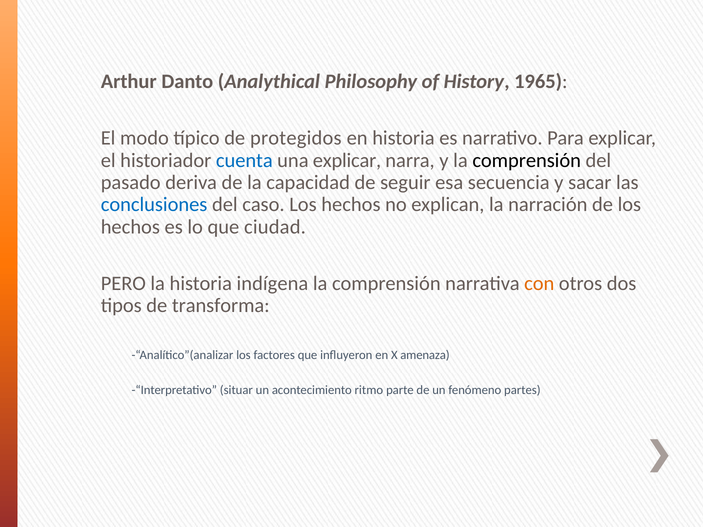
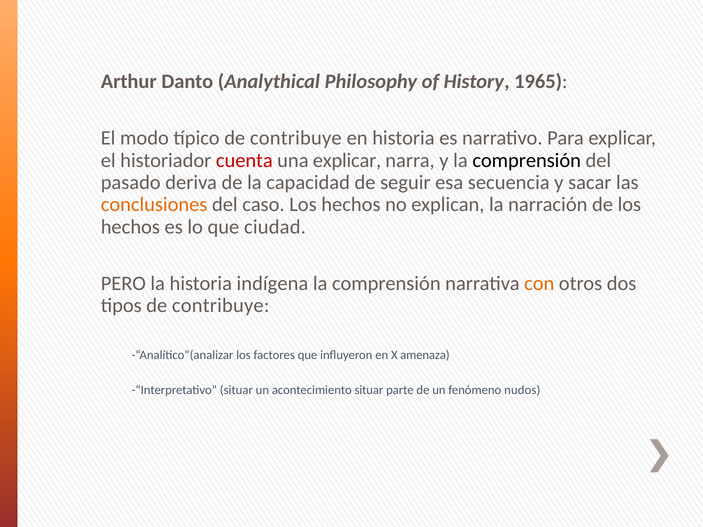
típico de protegidos: protegidos -> contribuye (296, 138)
cuenta colour: blue -> red (244, 160)
conclusiones colour: blue -> orange (154, 205)
tipos de transforma: transforma -> contribuye (221, 306)
acontecimiento ritmo: ritmo -> situar (369, 390)
partes: partes -> nudos (522, 390)
